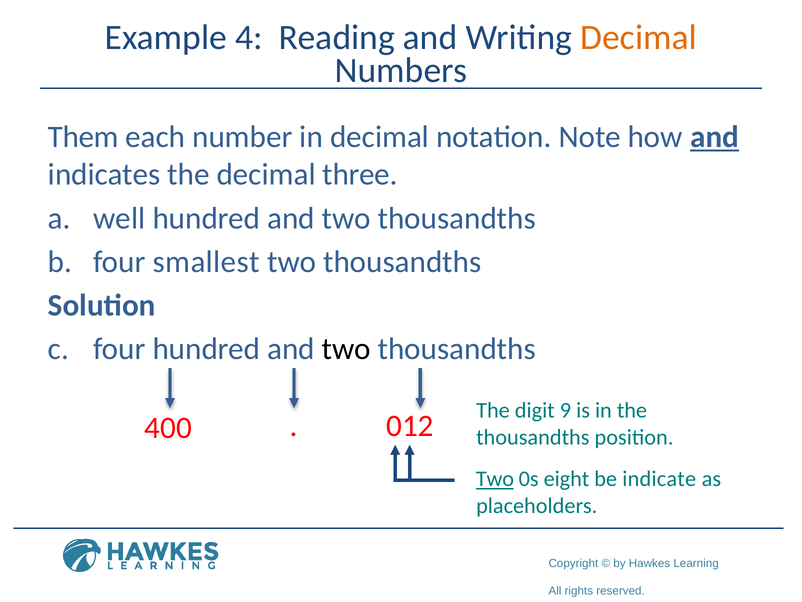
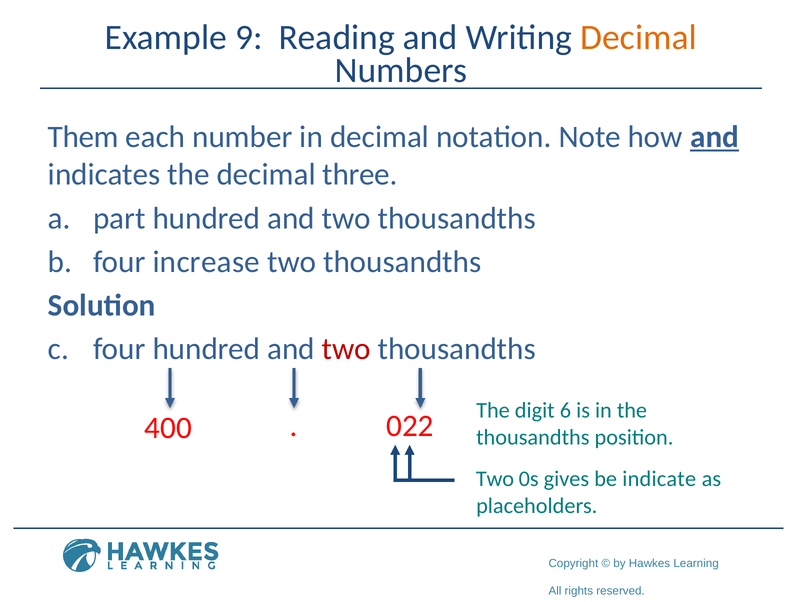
4: 4 -> 9 (249, 37)
well: well -> part (119, 218)
smallest: smallest -> increase (206, 262)
two colour: black -> red (346, 349)
9: 9 -> 6 (565, 410)
012: 012 -> 022 (410, 426)
Two underline: present -> none (495, 479)
eight: eight -> gives (566, 479)
